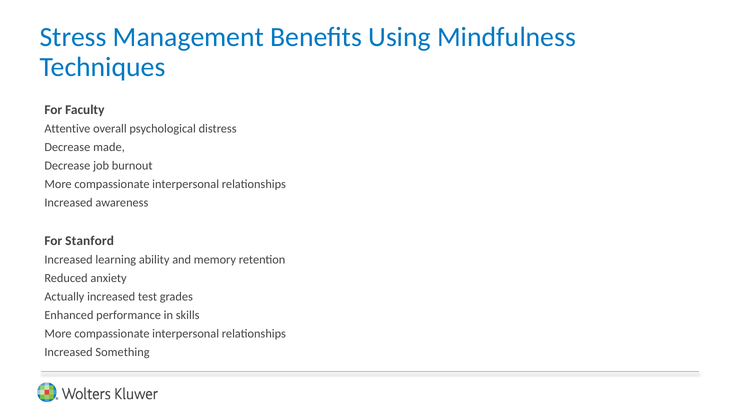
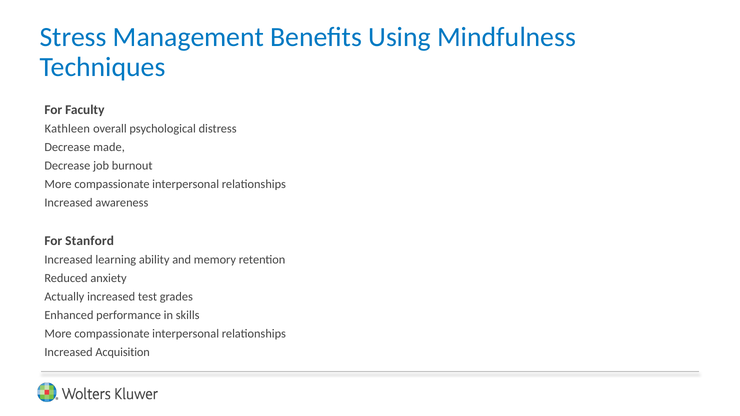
Attentive: Attentive -> Kathleen (67, 129)
Something: Something -> Acquisition (123, 352)
